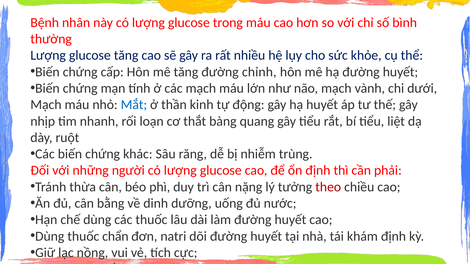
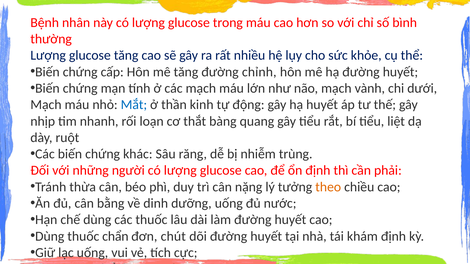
theo colour: red -> orange (328, 187)
natri: natri -> chút (173, 237)
lạc nồng: nồng -> uống (92, 253)
